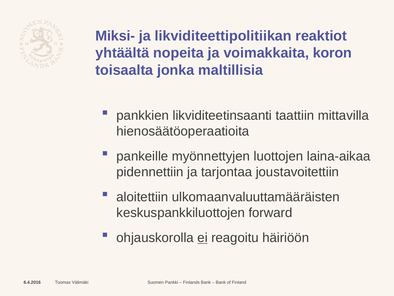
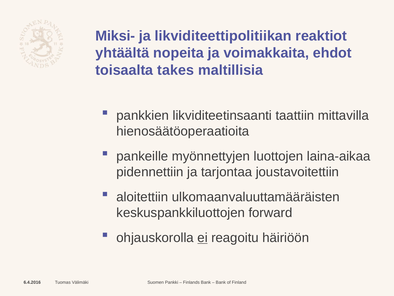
koron: koron -> ehdot (332, 53)
jonka: jonka -> takes (176, 70)
